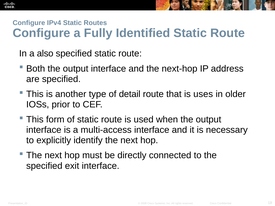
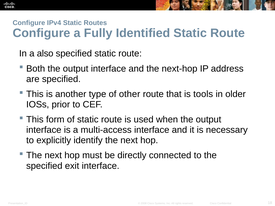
detail: detail -> other (130, 94)
uses: uses -> tools (203, 94)
